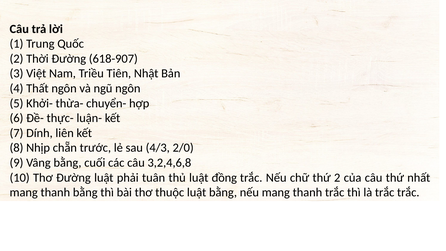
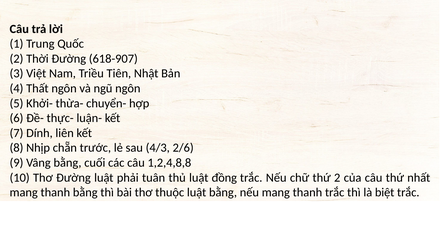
2/0: 2/0 -> 2/6 (183, 148)
3,2,4,6,8: 3,2,4,6,8 -> 1,2,4,8,8 (169, 163)
là trắc: trắc -> biệt (385, 192)
